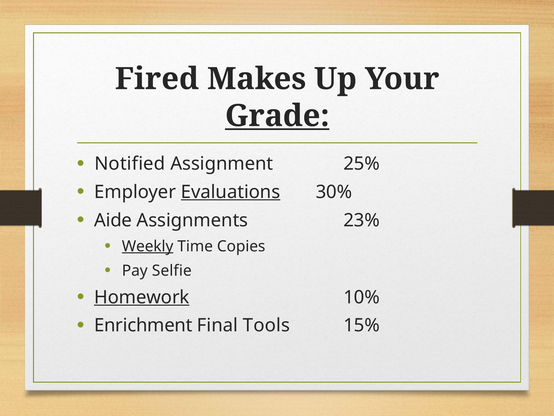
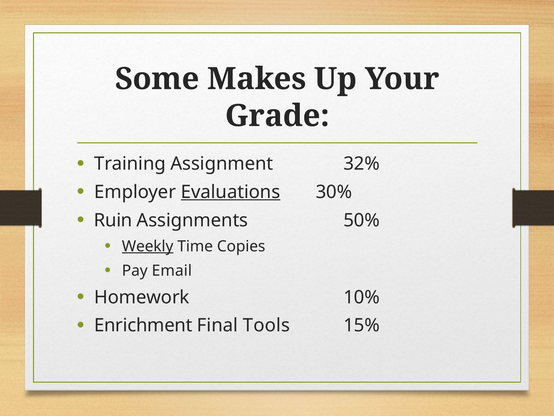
Fired: Fired -> Some (157, 79)
Grade underline: present -> none (277, 116)
Notified: Notified -> Training (130, 164)
25%: 25% -> 32% (362, 164)
Aide: Aide -> Ruin (113, 220)
23%: 23% -> 50% (362, 220)
Selfie: Selfie -> Email (172, 270)
Homework underline: present -> none (142, 297)
